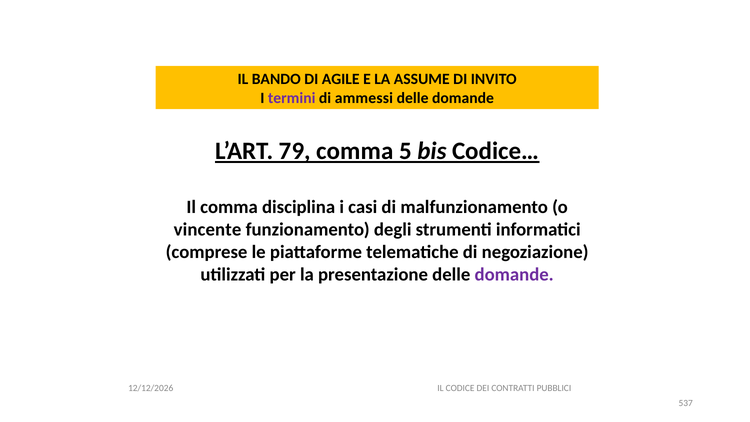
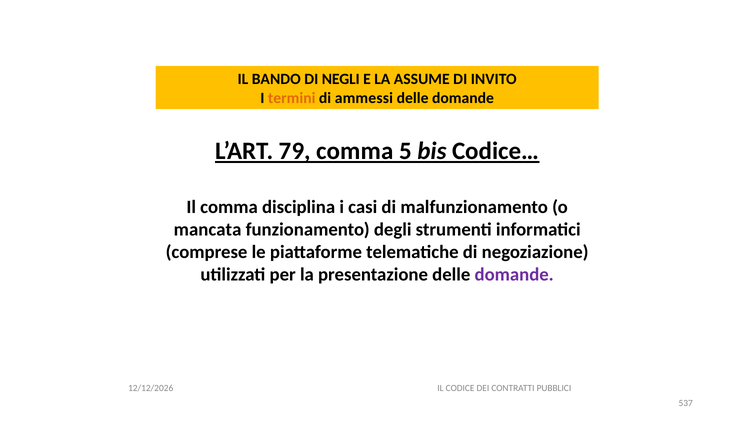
AGILE: AGILE -> NEGLI (341, 79)
termini colour: purple -> orange (292, 98)
vincente: vincente -> mancata (208, 230)
